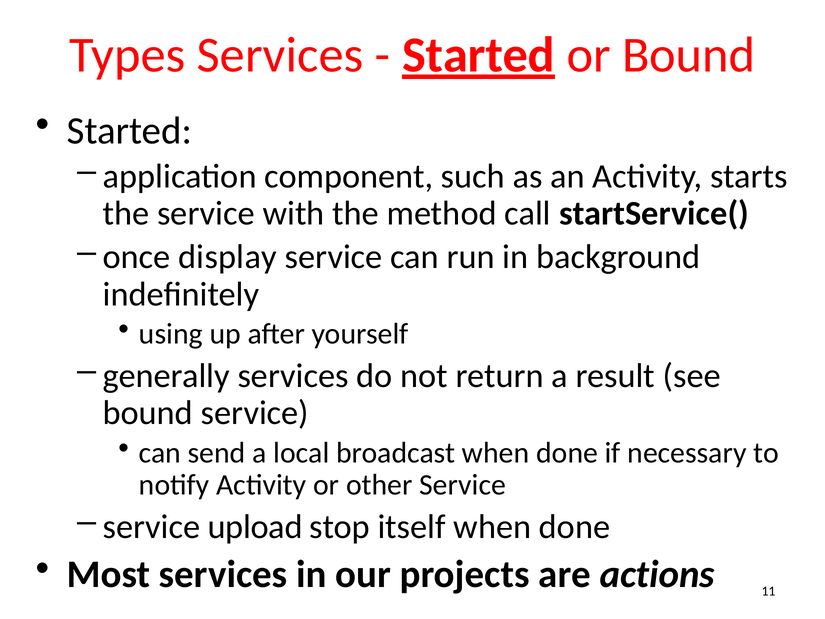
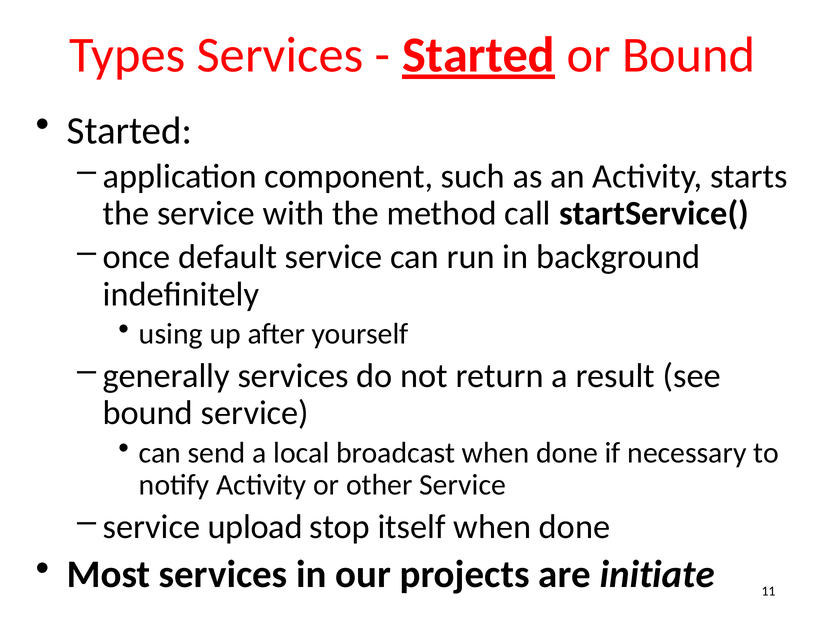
display: display -> default (228, 257)
actions: actions -> initiate (657, 574)
